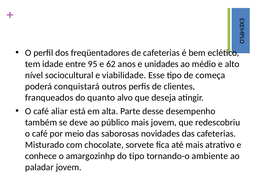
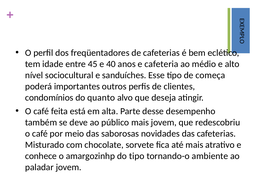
95: 95 -> 45 (93, 64)
62: 62 -> 40 (111, 64)
unidades: unidades -> cafeteria (161, 64)
viabilidade: viabilidade -> sanduíches (124, 75)
conquistará: conquistará -> importantes (77, 86)
franqueados: franqueados -> condomínios (49, 97)
aliar: aliar -> feita (59, 111)
